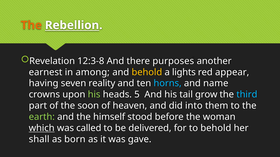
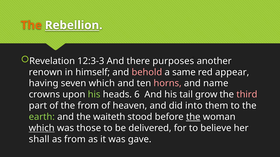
12:3-8: 12:3-8 -> 12:3-3 (91, 61)
earnest: earnest -> renown (46, 72)
among: among -> himself (93, 72)
behold colour: yellow -> pink (147, 72)
lights: lights -> same (184, 72)
seven reality: reality -> which (102, 84)
horns colour: light blue -> pink (168, 84)
5: 5 -> 6 (137, 95)
third colour: light blue -> pink (247, 95)
the soon: soon -> from (88, 106)
himself: himself -> waiteth (109, 117)
the underline: none -> present (193, 117)
called: called -> those (89, 128)
to behold: behold -> believe (216, 128)
as born: born -> from (75, 140)
